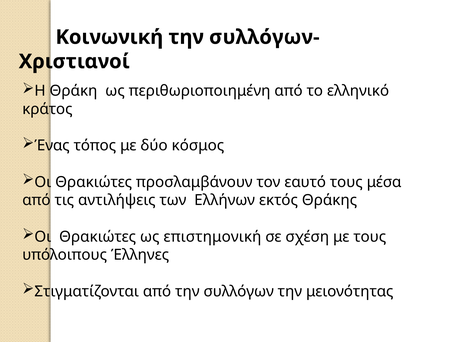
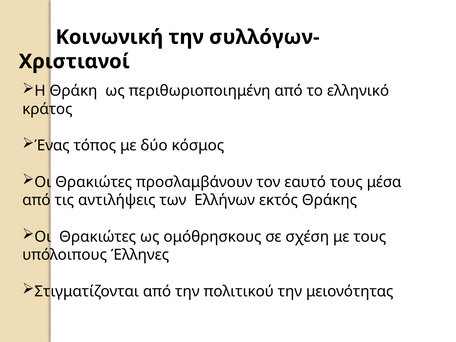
επιστημονική: επιστημονική -> ομόθρησκους (212, 237)
συλλόγων: συλλόγων -> πολιτικού (239, 291)
